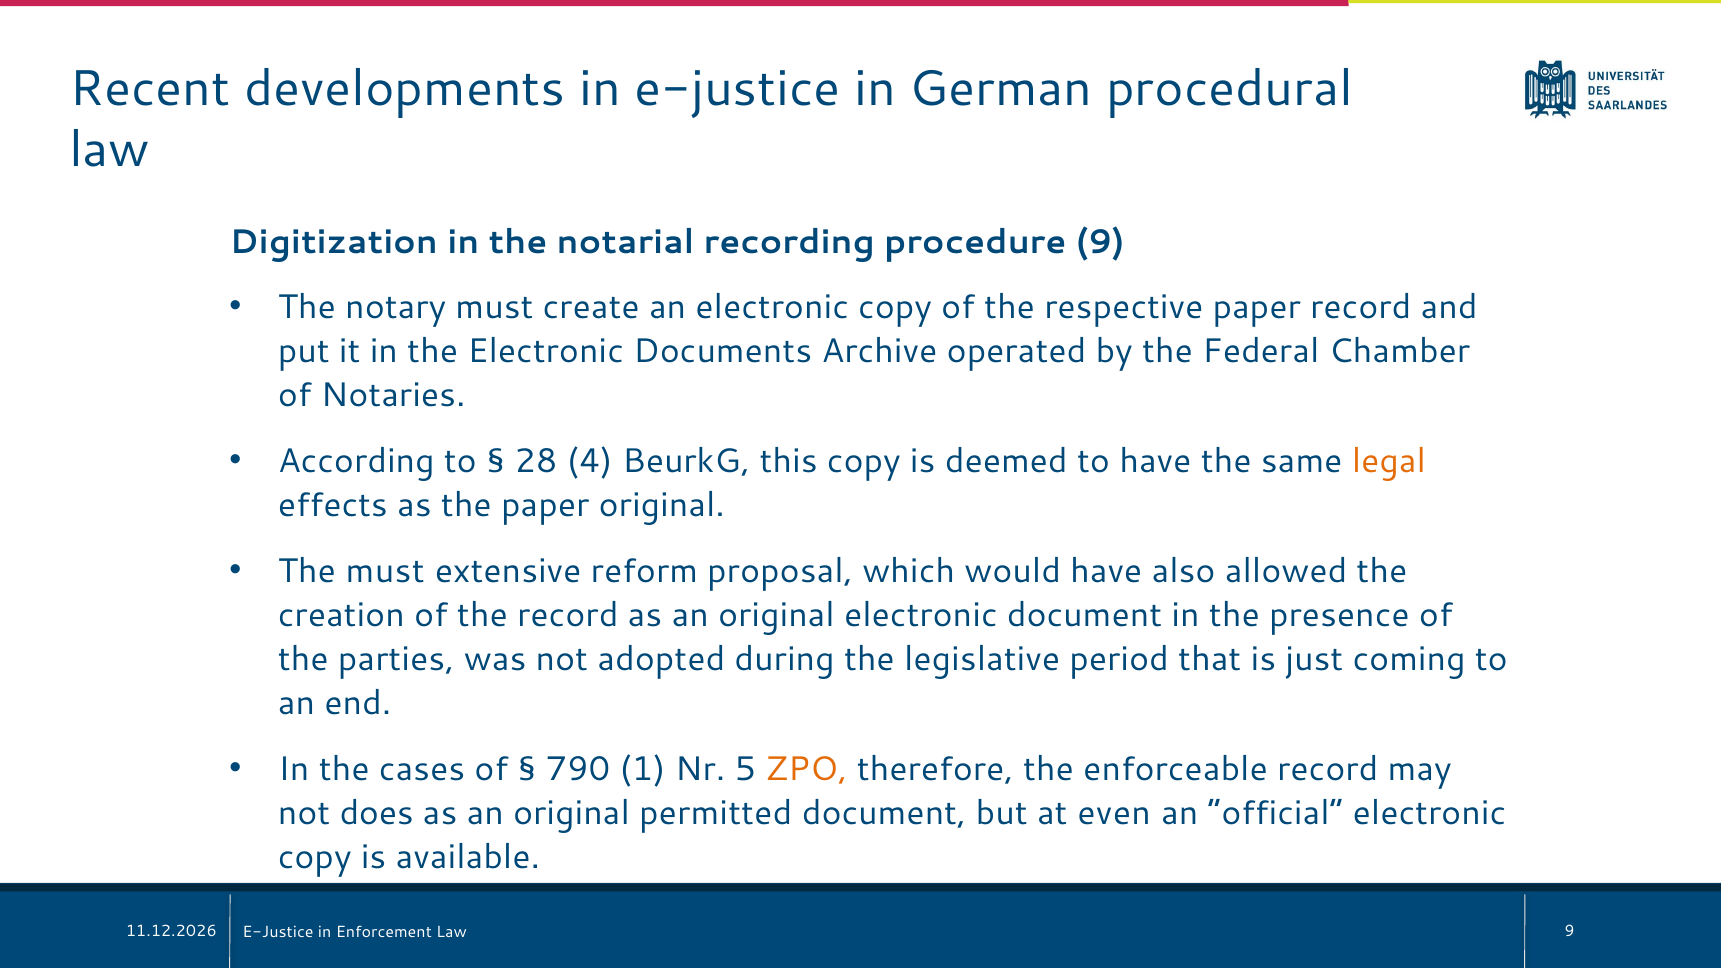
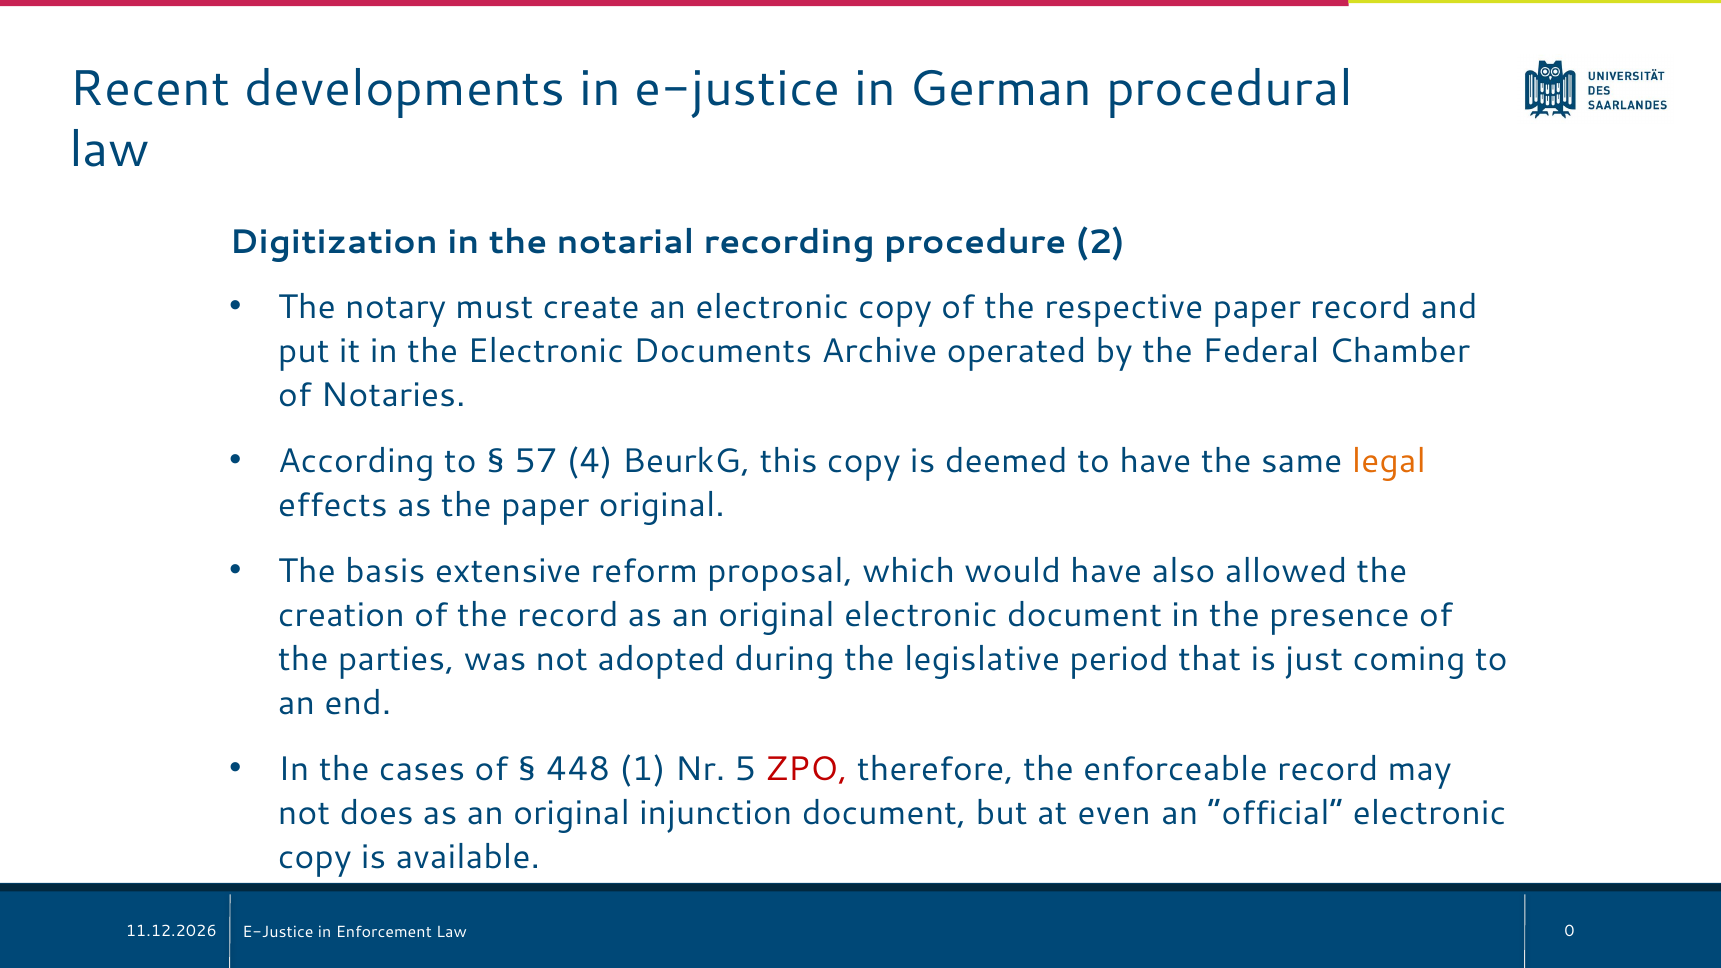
procedure 9: 9 -> 2 (1100, 242)
28: 28 -> 57 (536, 461)
The must: must -> basis (385, 571)
790: 790 -> 448 (578, 769)
ZPO colour: orange -> red (807, 769)
permitted: permitted -> injunction (716, 813)
Law 9: 9 -> 0 (1570, 931)
